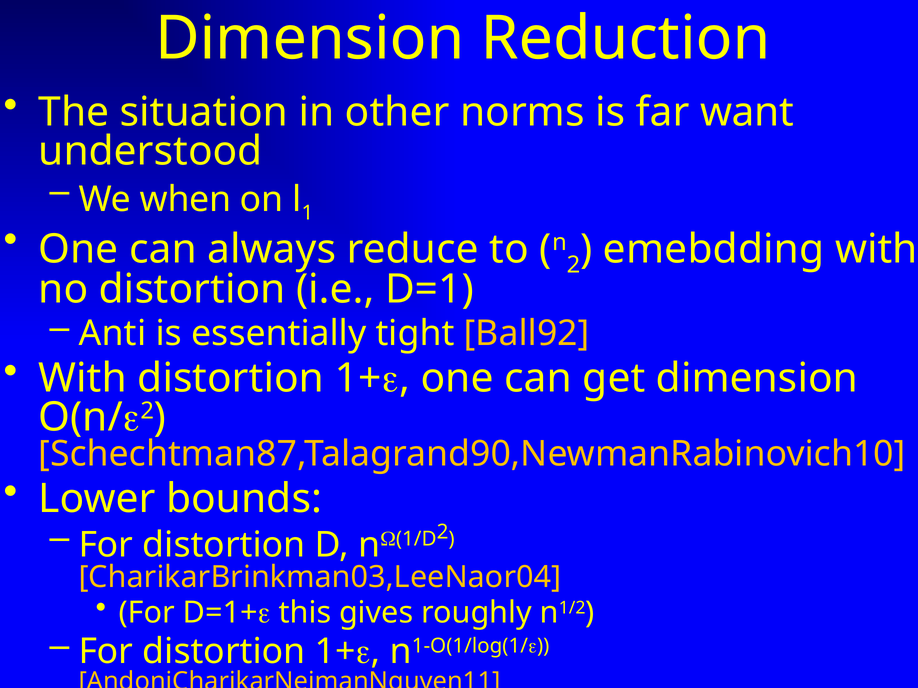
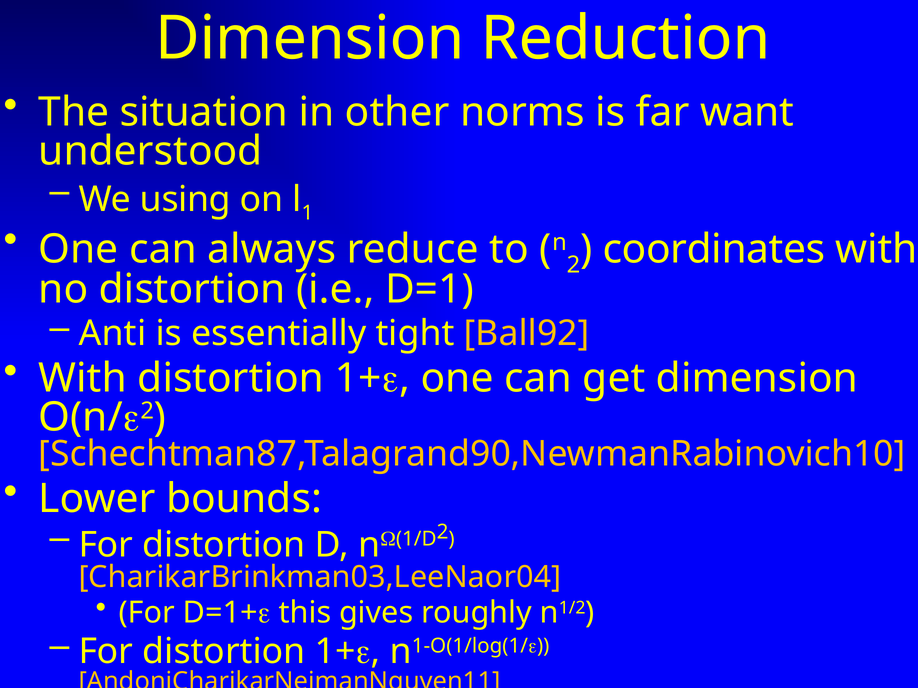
when: when -> using (185, 199)
emebdding: emebdding -> coordinates (714, 249)
